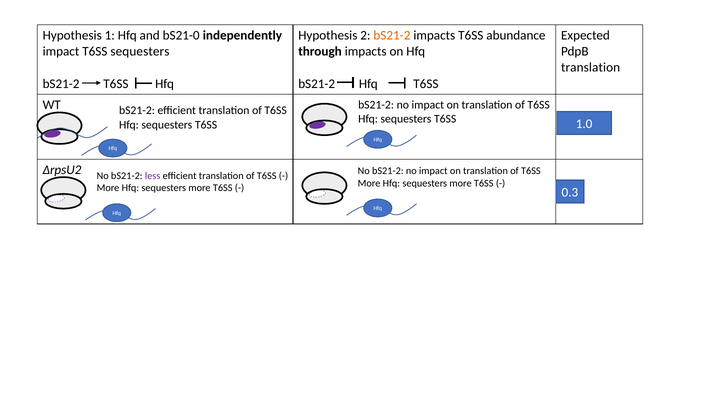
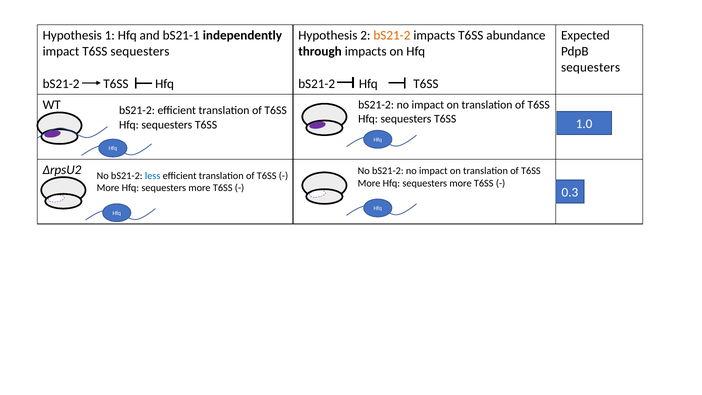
bS21-0: bS21-0 -> bS21-1 (181, 35)
translation: translation -> sequesters (591, 68)
less colour: purple -> blue (153, 176)
